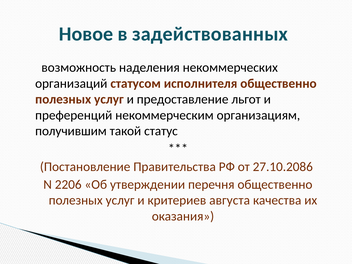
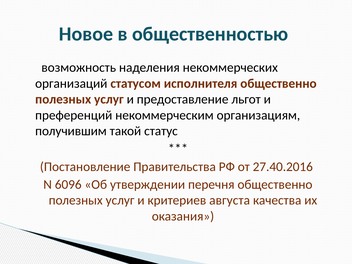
задействованных: задействованных -> общественностью (210, 34)
27.10.2086: 27.10.2086 -> 27.40.2016 (283, 167)
2206: 2206 -> 6096 (68, 184)
